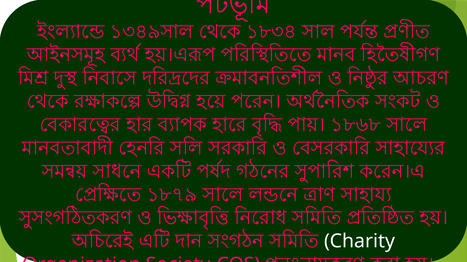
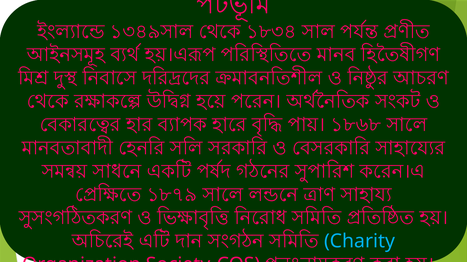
Charity colour: white -> light blue (359, 242)
